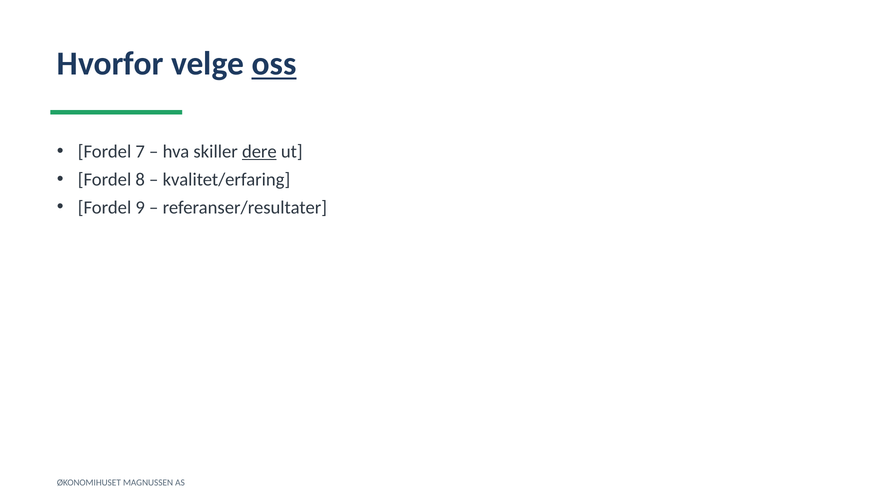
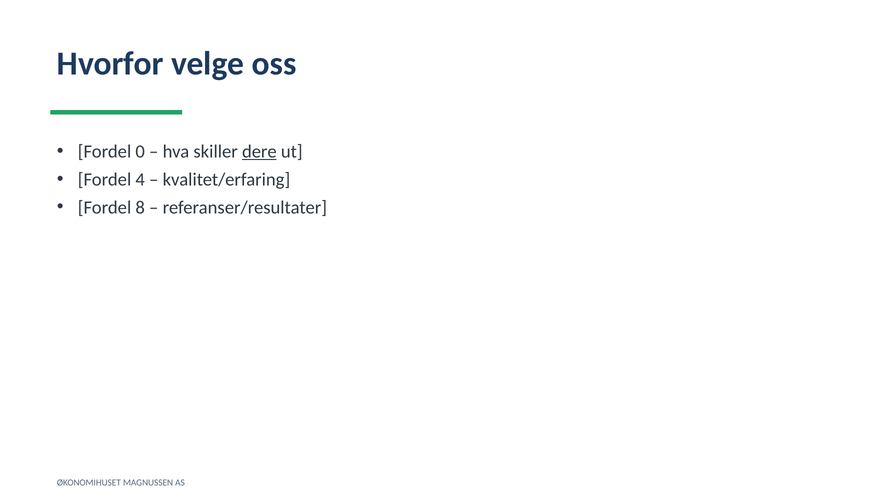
oss underline: present -> none (274, 64)
7: 7 -> 0 (140, 151)
8: 8 -> 4 (140, 179)
9: 9 -> 8 (140, 207)
